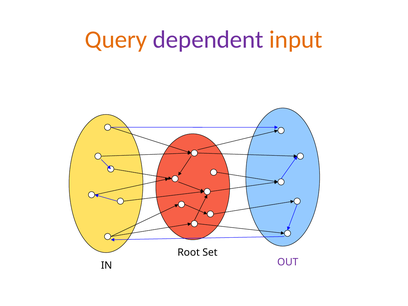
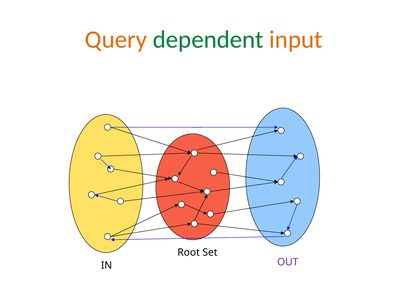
dependent colour: purple -> green (208, 39)
